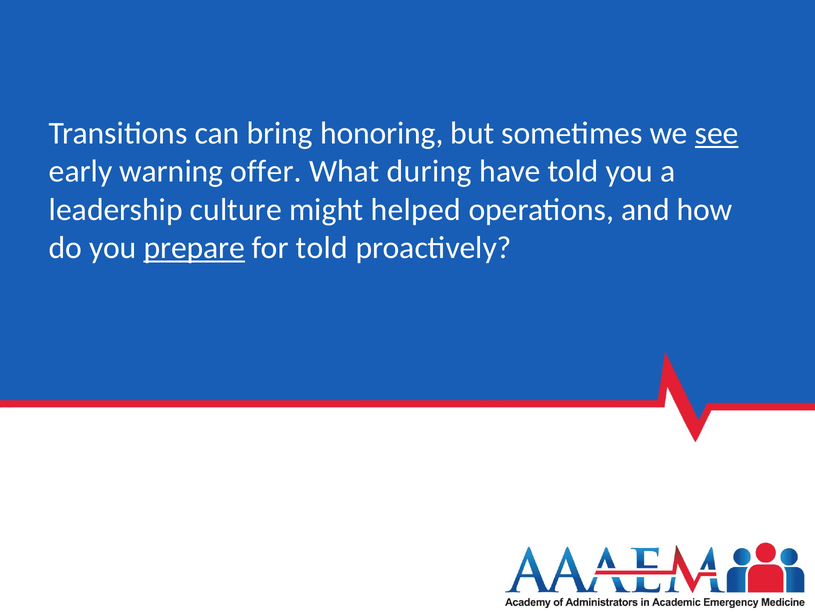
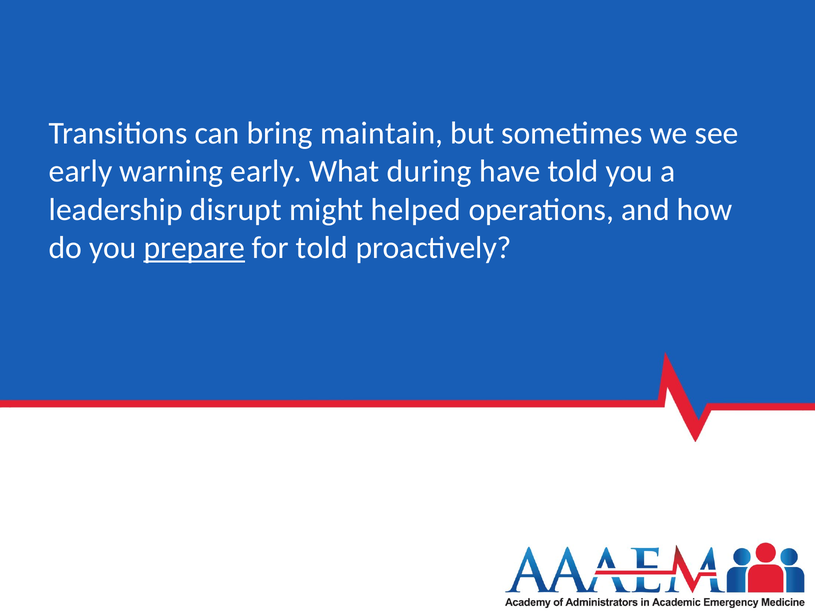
honoring: honoring -> maintain (382, 133)
see underline: present -> none (717, 133)
warning offer: offer -> early (266, 171)
culture: culture -> disrupt (236, 209)
